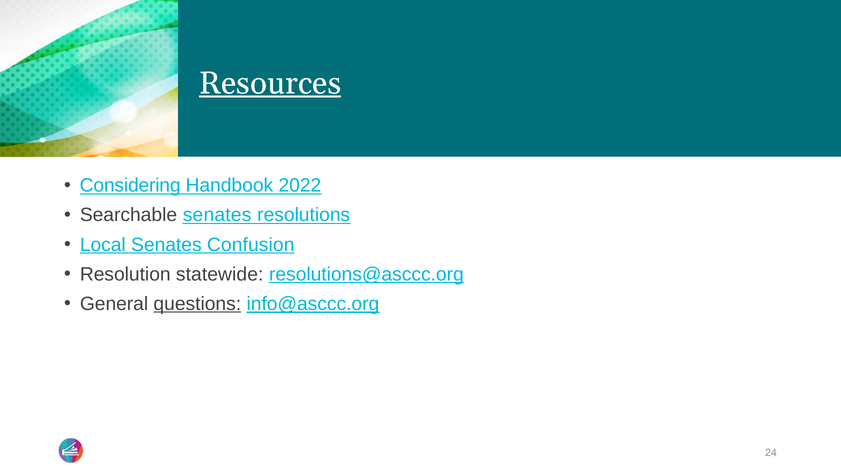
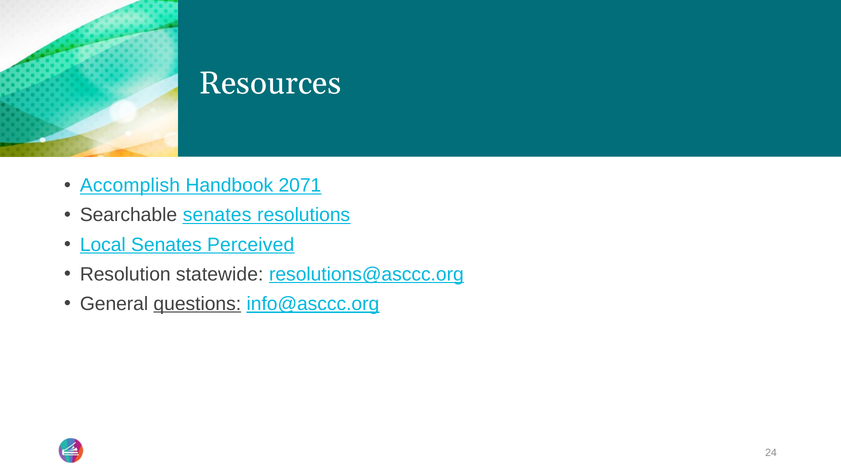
Resources underline: present -> none (270, 83)
Considering: Considering -> Accomplish (130, 186)
2022: 2022 -> 2071 (300, 186)
Confusion: Confusion -> Perceived (251, 245)
